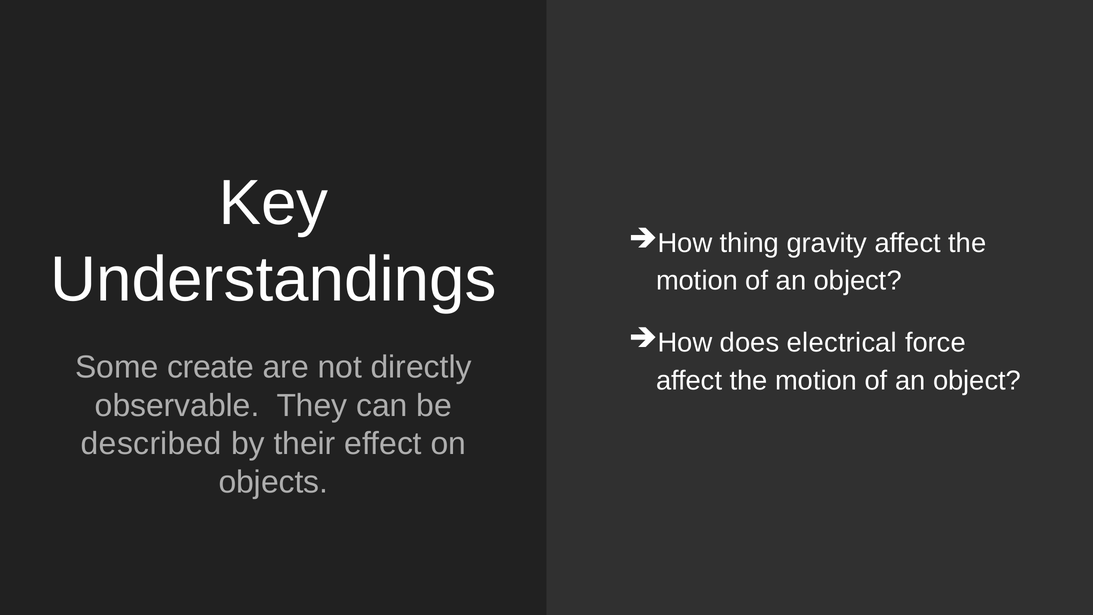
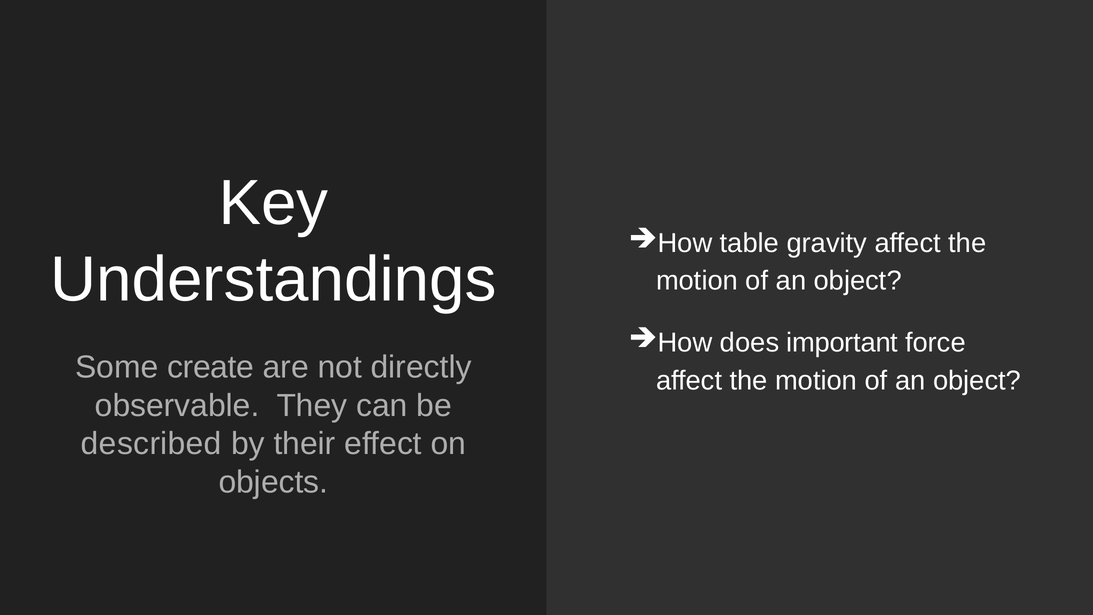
thing: thing -> table (750, 243)
electrical: electrical -> important (842, 343)
